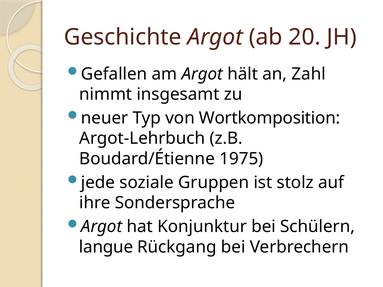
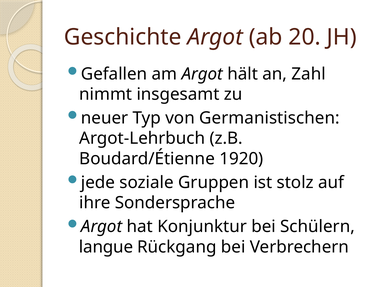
Wortkomposition: Wortkomposition -> Germanistischen (269, 118)
1975: 1975 -> 1920 (241, 159)
